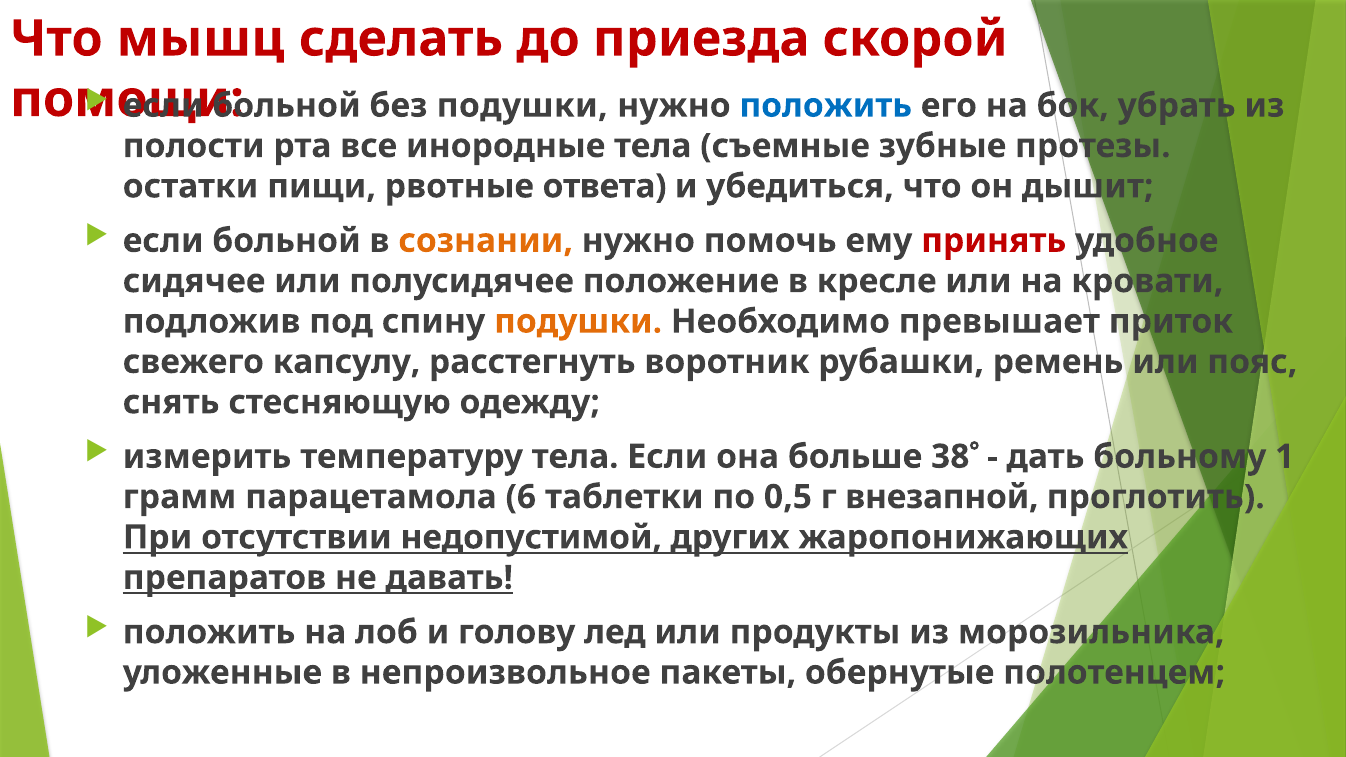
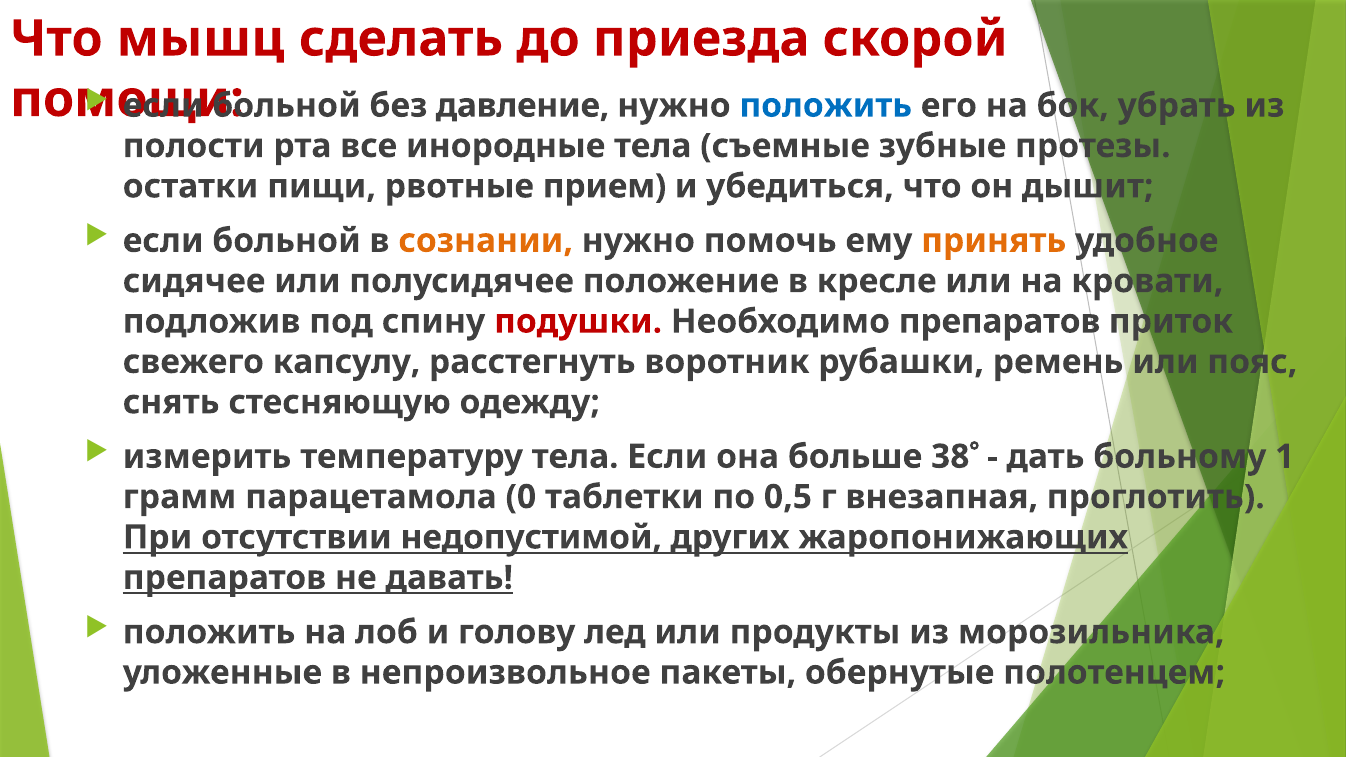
без подушки: подушки -> давление (523, 106)
ответа: ответа -> прием (605, 186)
принять colour: red -> orange (994, 241)
подушки colour: orange -> red (578, 322)
Необходимо превышает: превышает -> препаратов (1000, 322)
6: 6 -> 0 (521, 497)
внезапной: внезапной -> внезапная (942, 497)
